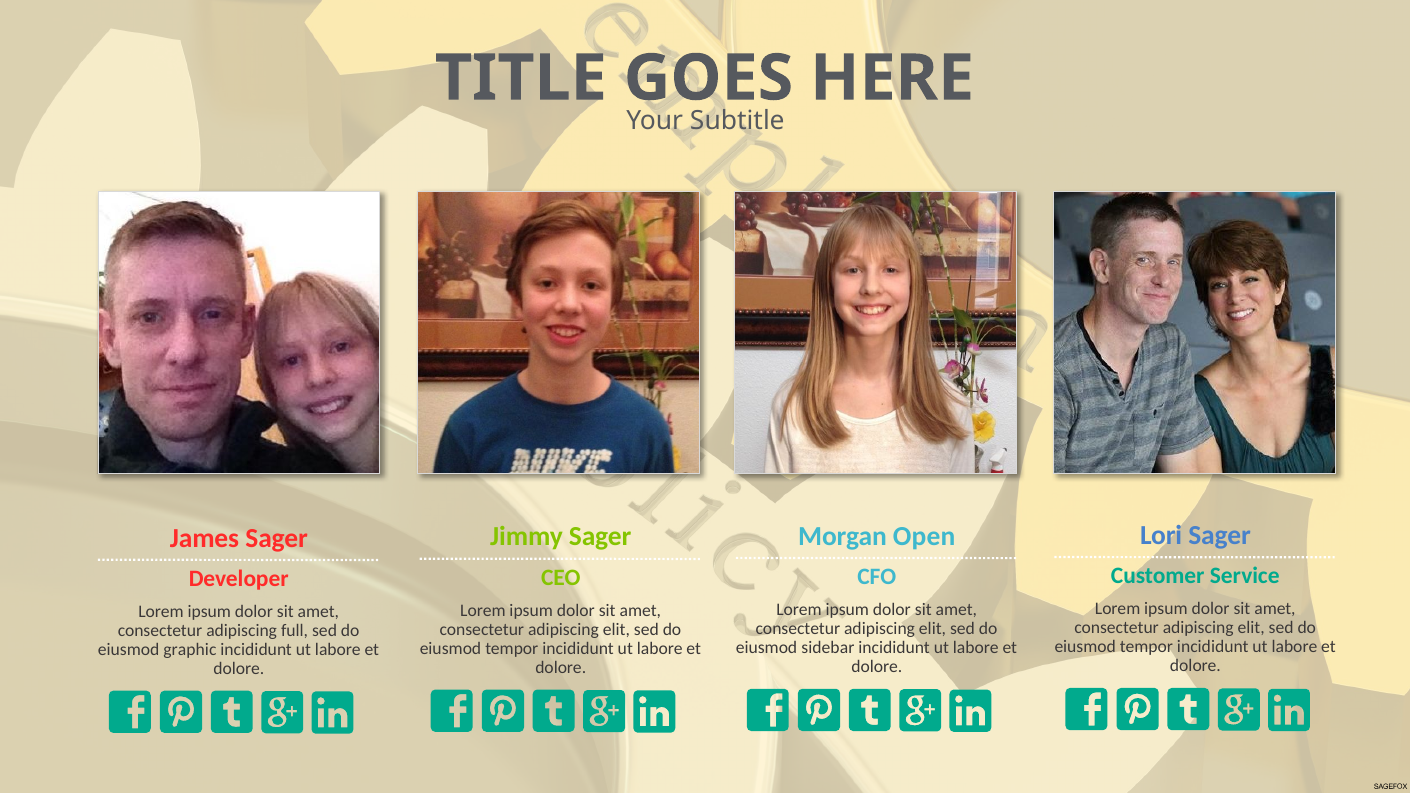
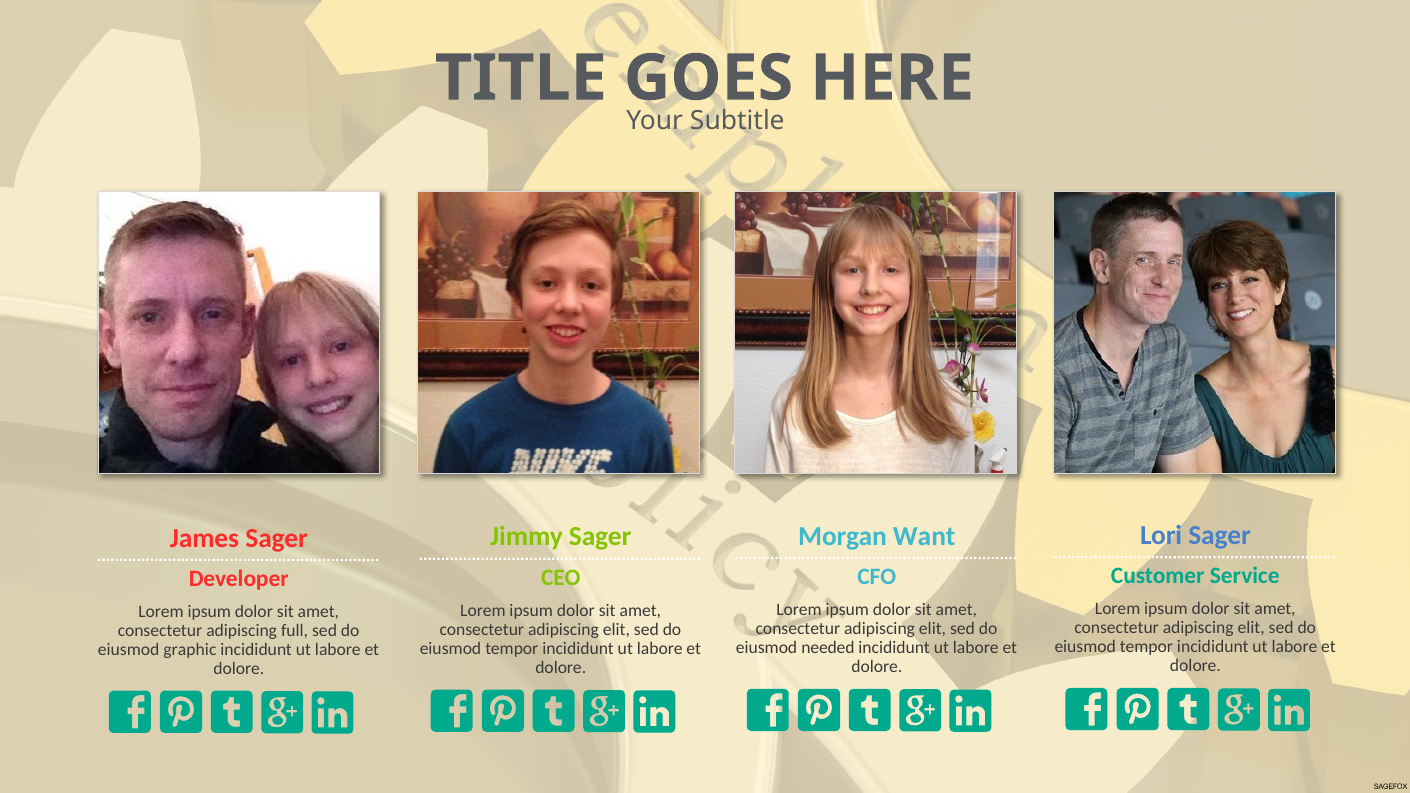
Open: Open -> Want (924, 536)
sidebar: sidebar -> needed (828, 648)
